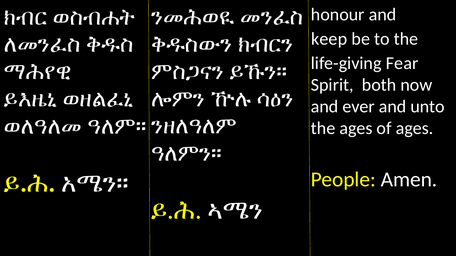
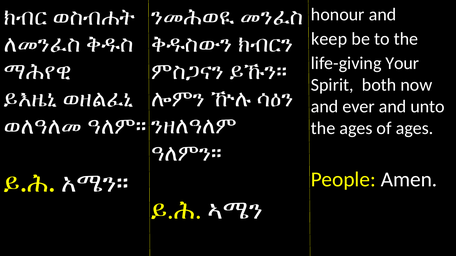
Fear: Fear -> Your (402, 63)
